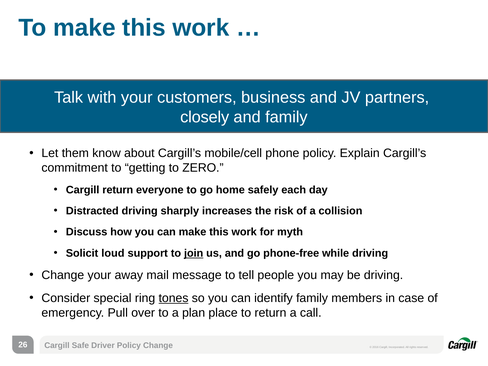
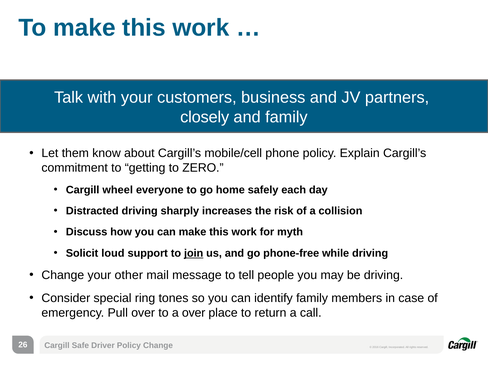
Cargill return: return -> wheel (118, 190)
away: away -> other (129, 275)
tones underline: present -> none (174, 298)
a plan: plan -> over (194, 313)
